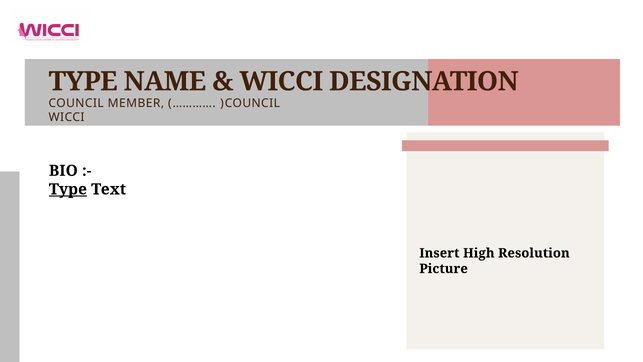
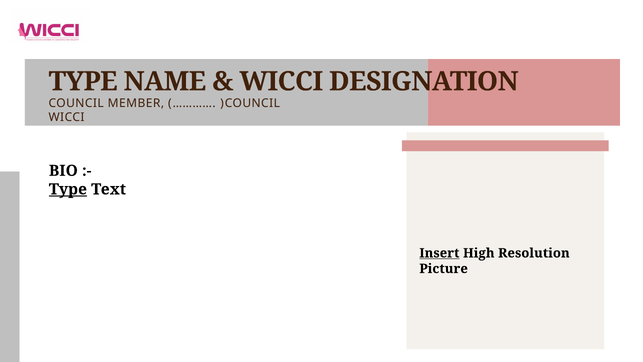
Insert underline: none -> present (439, 253)
